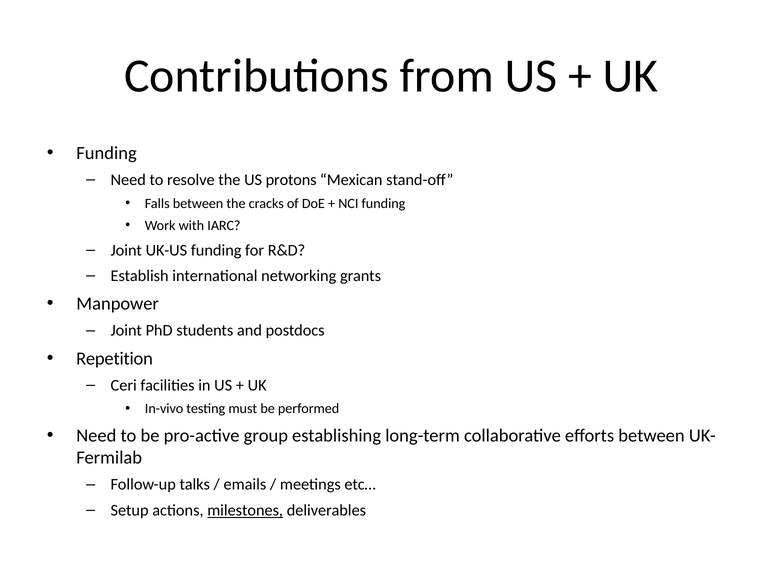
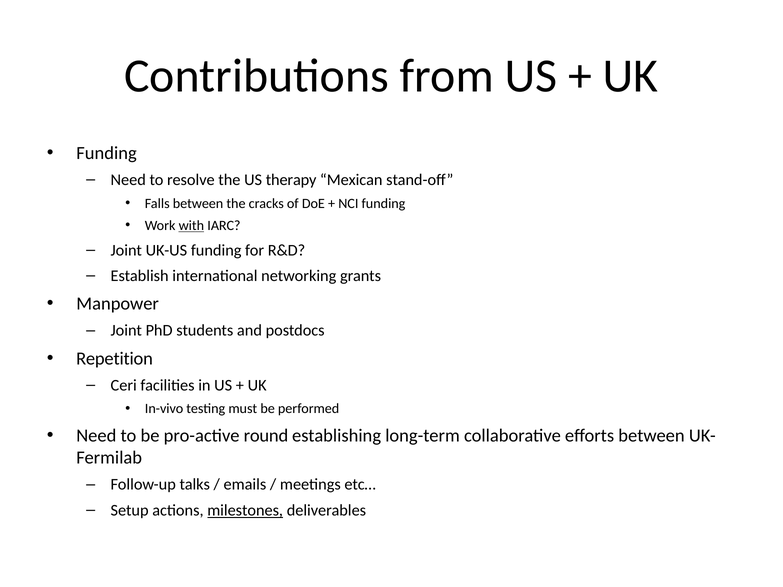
protons: protons -> therapy (291, 180)
with underline: none -> present (191, 226)
group: group -> round (266, 436)
